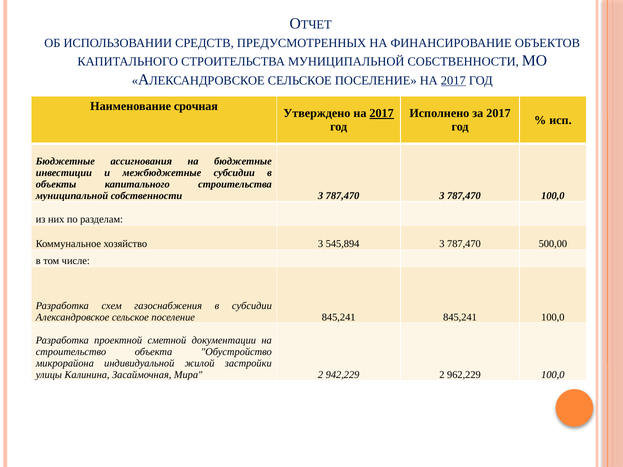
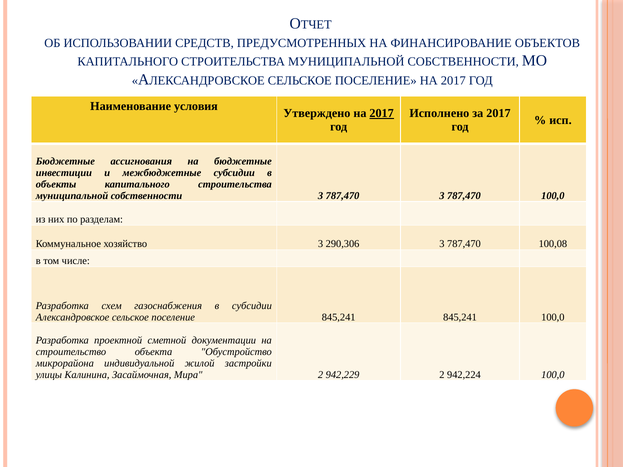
2017 underline: present -> none (453, 80)
срочная: срочная -> условия (196, 106)
545,894: 545,894 -> 290,306 (343, 244)
500,00: 500,00 -> 100,08 (553, 244)
962,229: 962,229 -> 942,224 (464, 375)
